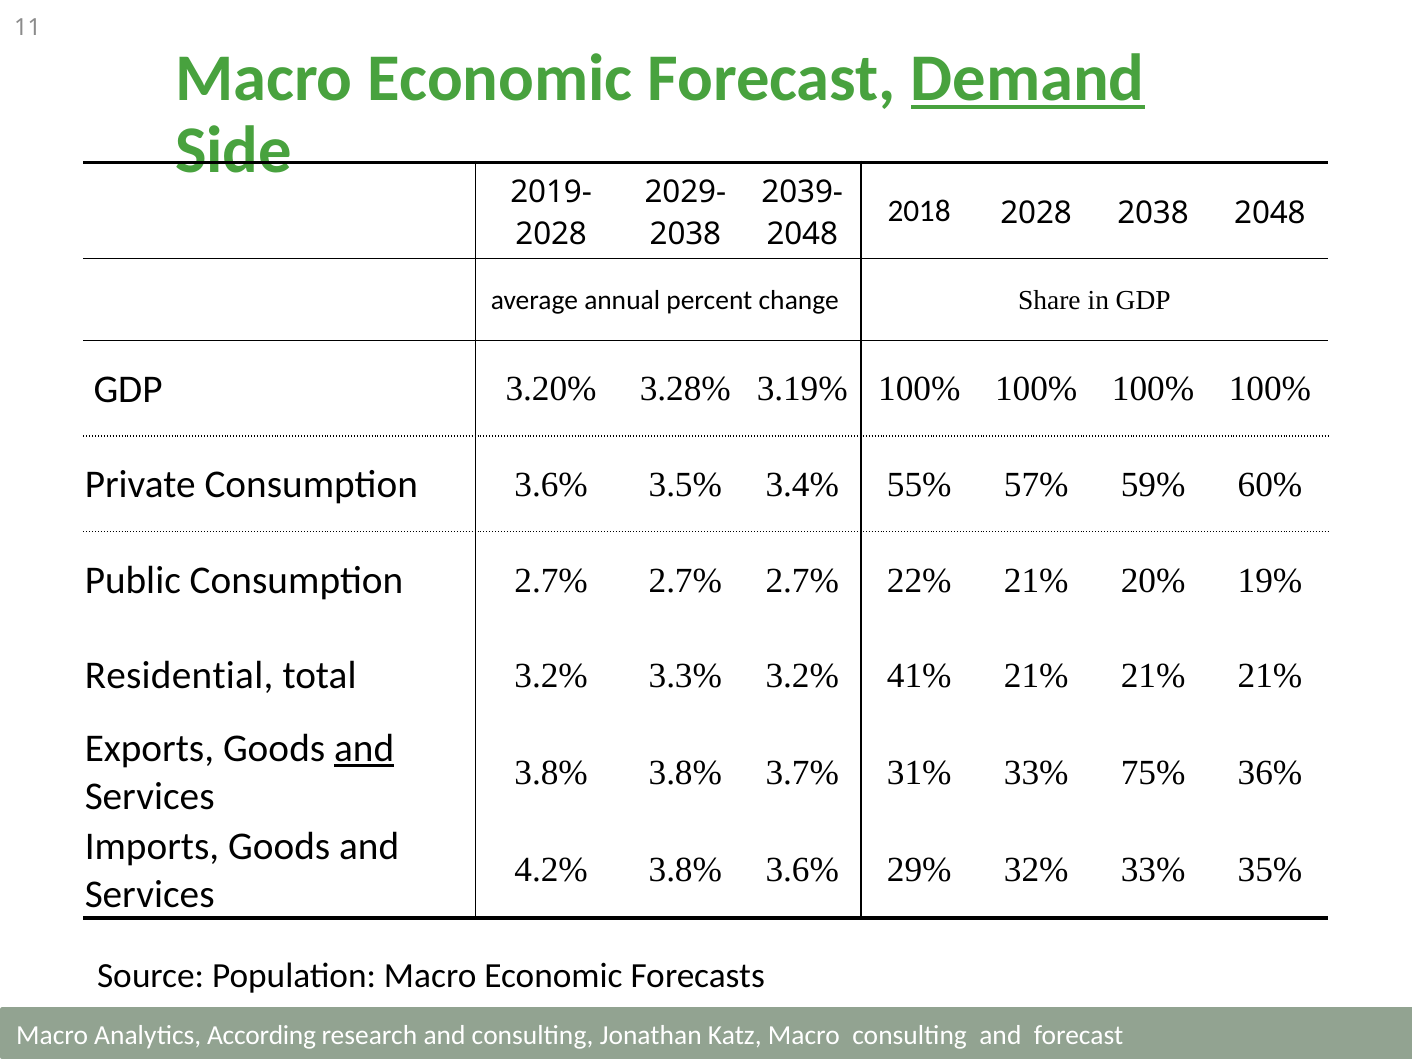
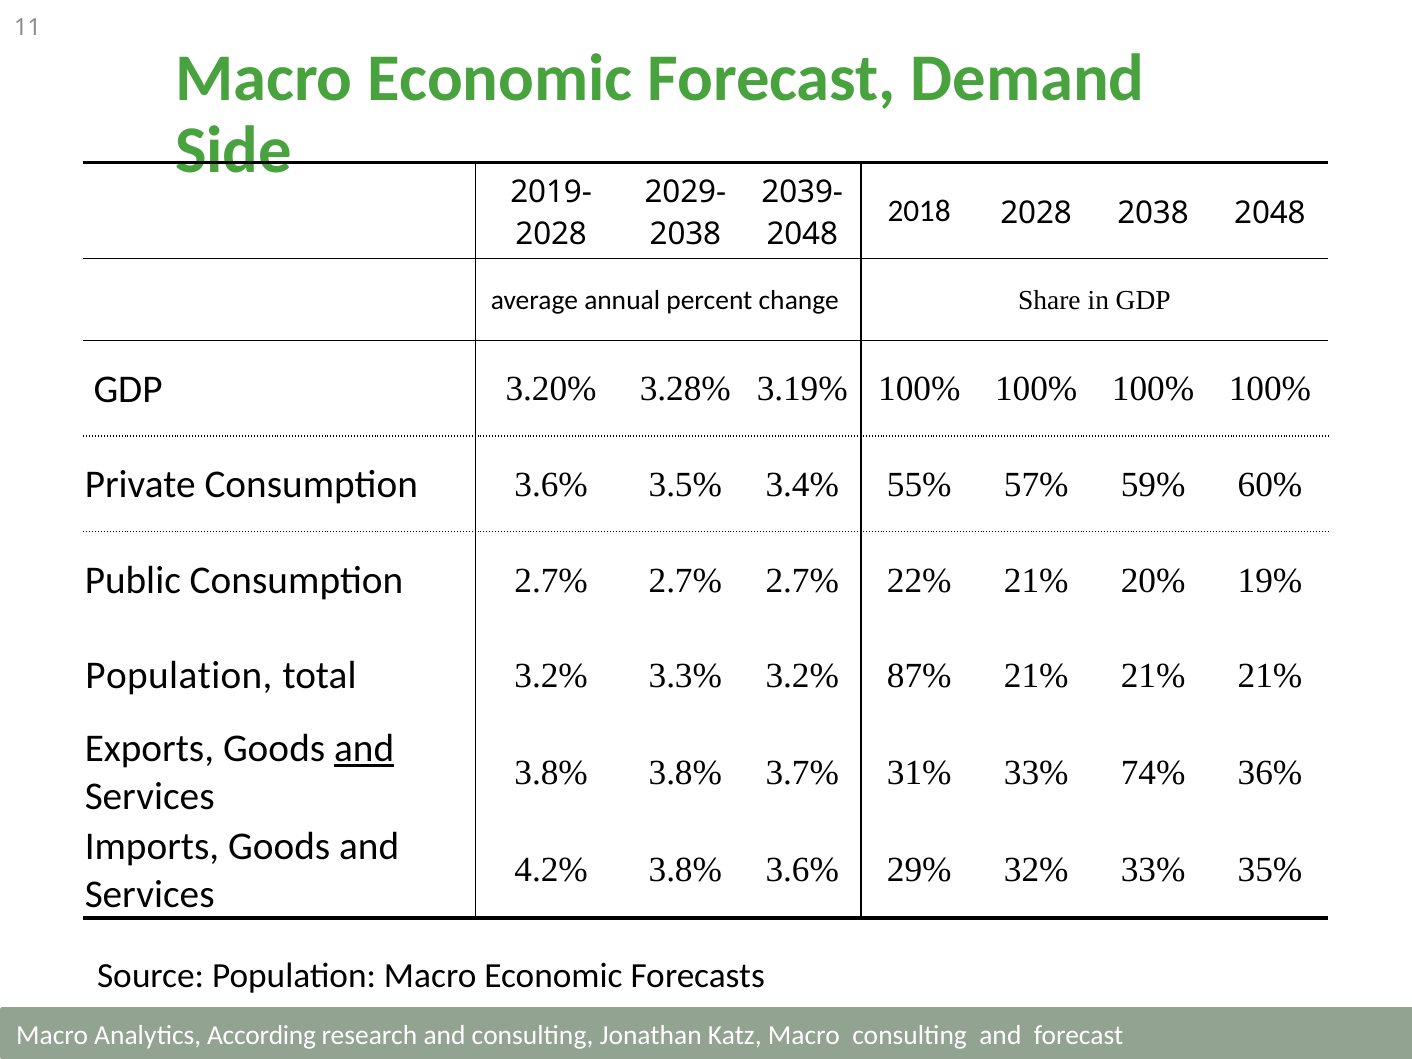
Demand underline: present -> none (1028, 79)
Residential: Residential -> Population (179, 676)
41%: 41% -> 87% (919, 676)
75%: 75% -> 74% (1153, 773)
